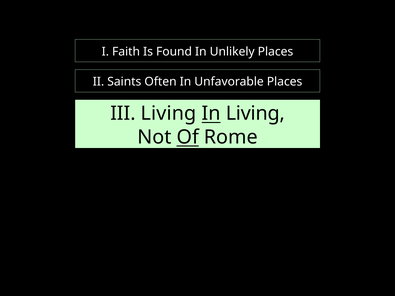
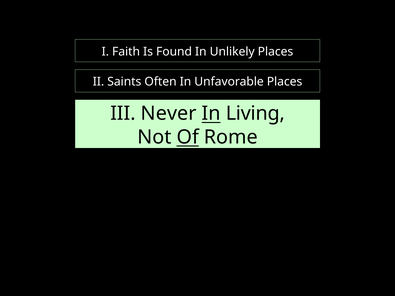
III Living: Living -> Never (169, 114)
